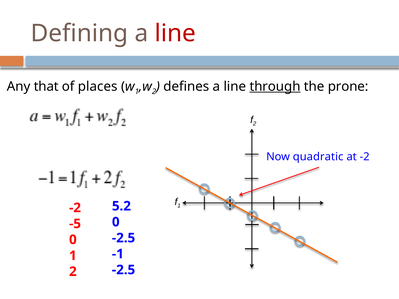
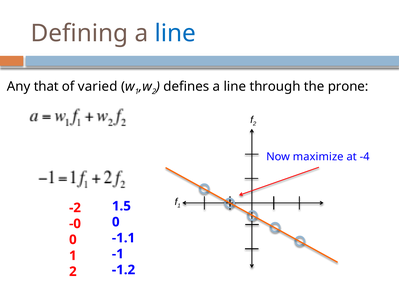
line colour: red -> blue (175, 33)
places: places -> varied (98, 86)
through underline: present -> none (275, 86)
quadratic: quadratic -> maximize (318, 157)
at -2: -2 -> -4 (365, 157)
5.2: 5.2 -> 1.5 (121, 206)
-5: -5 -> -0 (75, 224)
-2.5: -2.5 -> -1.1 (124, 238)
-2.5: -2.5 -> -1.2 (124, 270)
